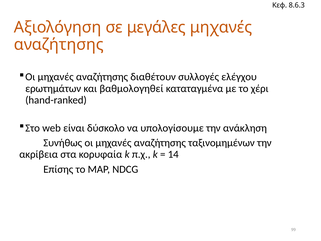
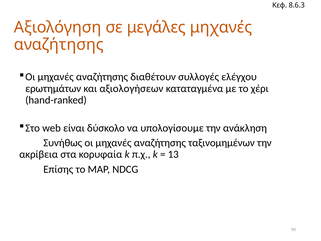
βαθμολογηθεί: βαθμολογηθεί -> αξιολογήσεων (131, 88)
14: 14 -> 13 (173, 154)
